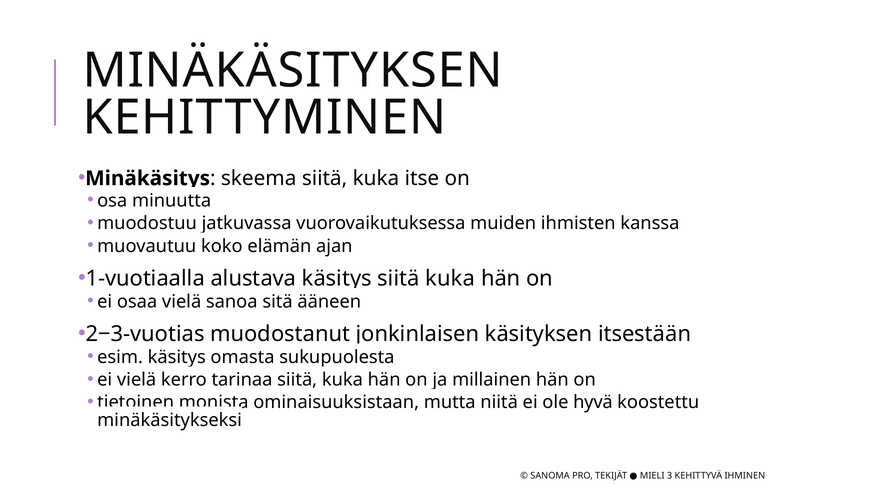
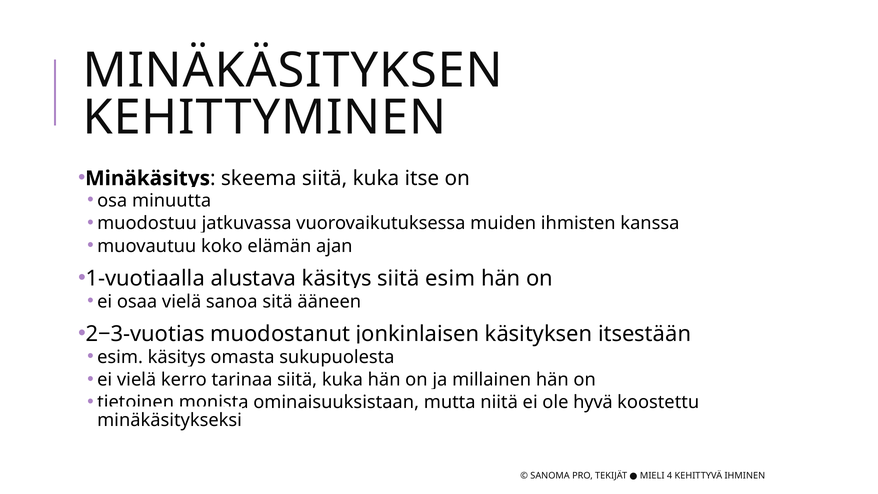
kuka: kuka -> esim (450, 279)
3: 3 -> 4 (670, 476)
